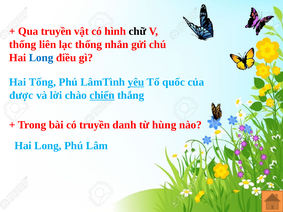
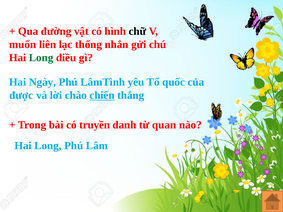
Qua truyền: truyền -> đường (56, 31)
thống: thống -> muốn (23, 44)
Long colour: blue -> green (41, 58)
Tống: Tống -> Ngày (42, 82)
yêu underline: present -> none (136, 82)
hùng: hùng -> quan (164, 125)
